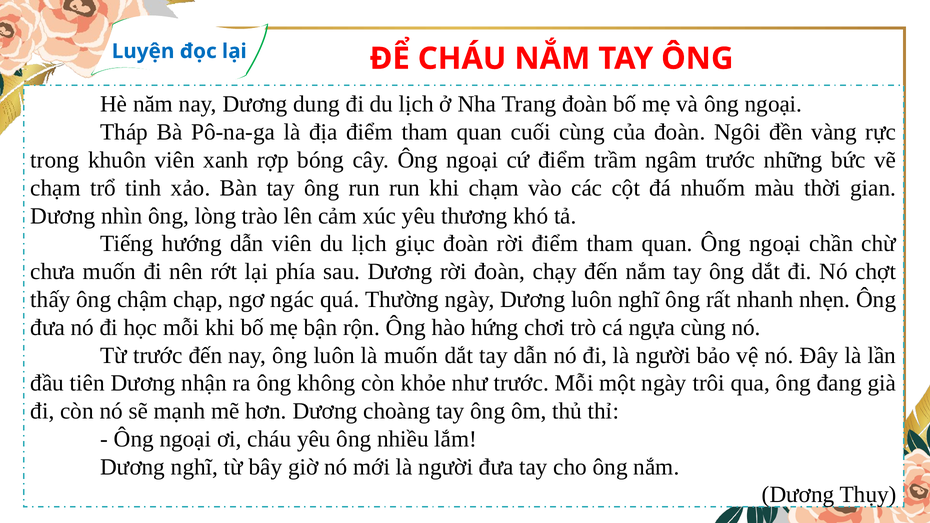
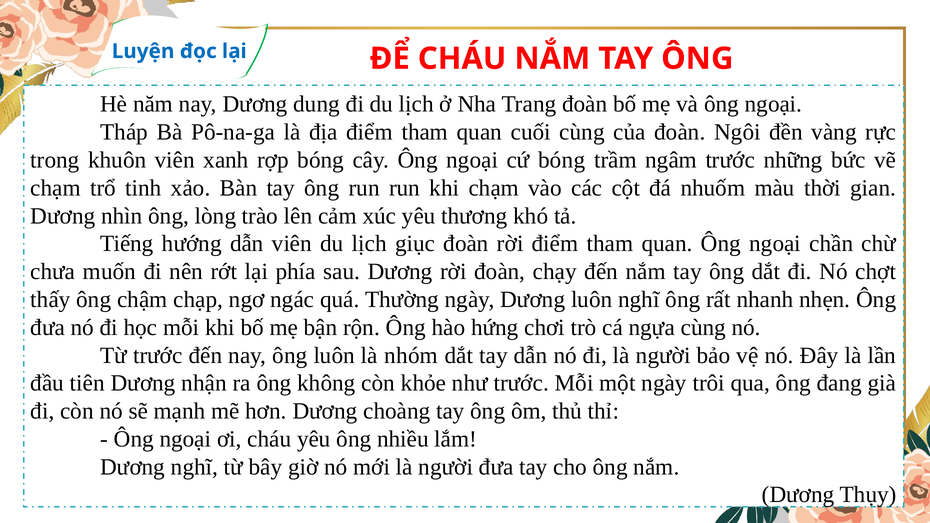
cứ điểm: điểm -> bóng (562, 160)
là muốn: muốn -> nhóm (411, 355)
